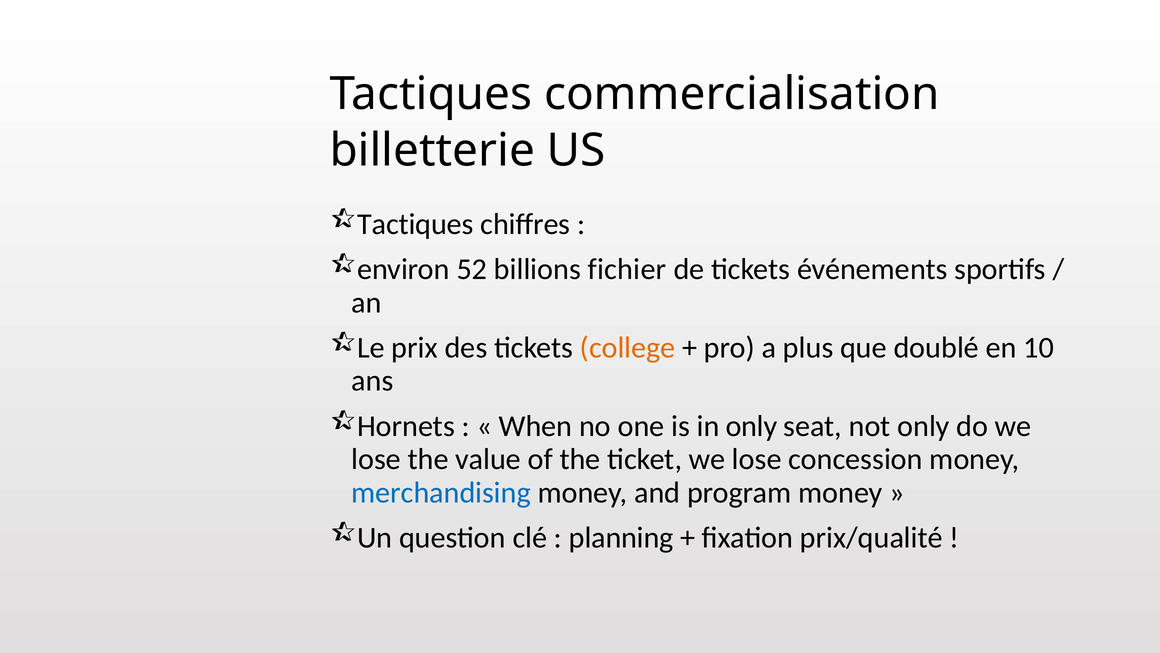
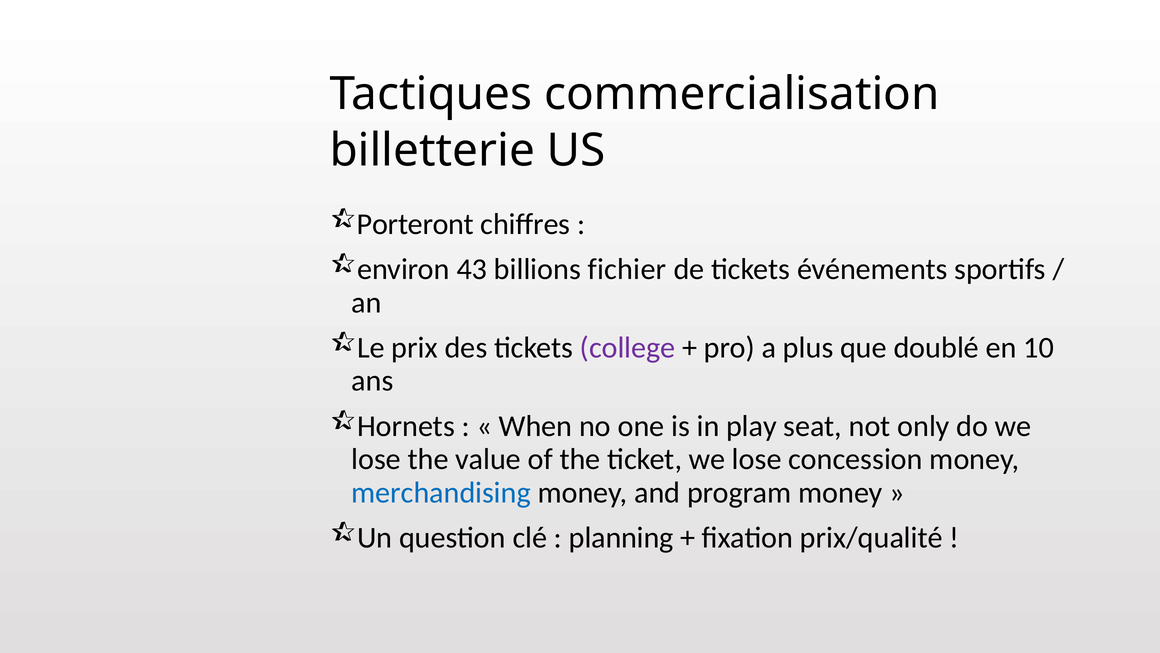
Tactiques: Tactiques -> Porteront (415, 224)
52: 52 -> 43 (472, 269)
college colour: orange -> purple (628, 348)
in only: only -> play (751, 426)
